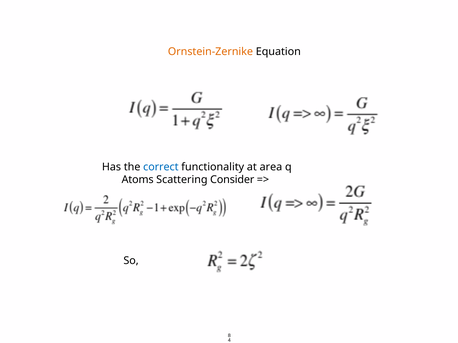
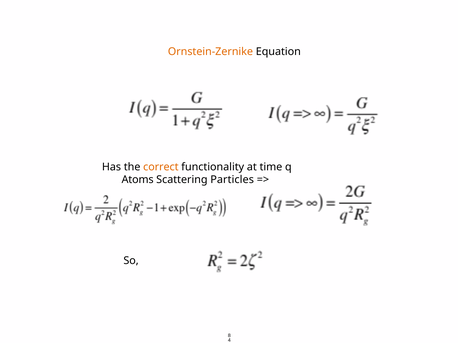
correct colour: blue -> orange (161, 167)
area: area -> time (271, 167)
Consider: Consider -> Particles (232, 180)
